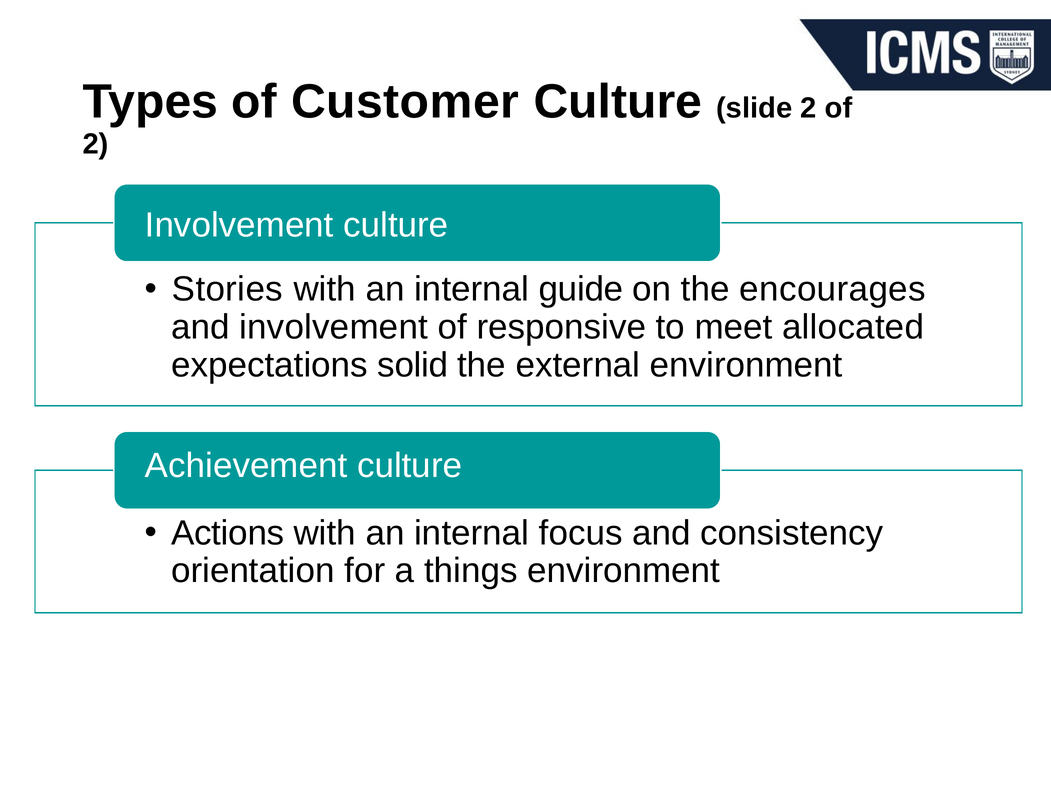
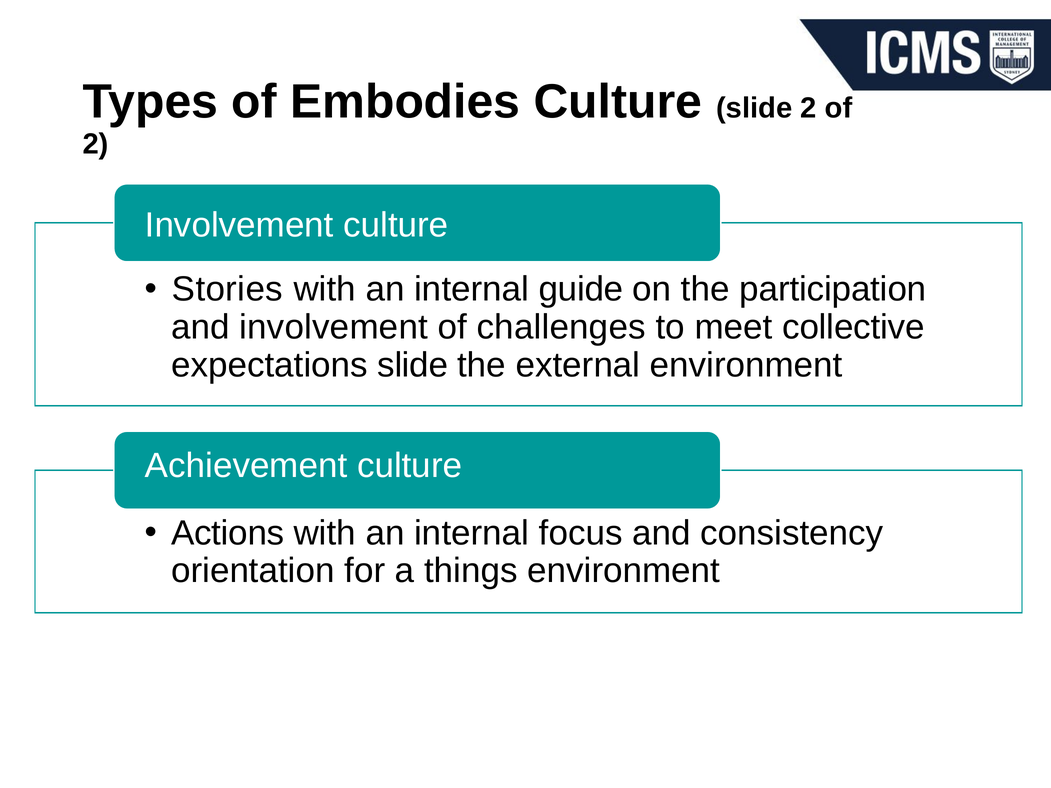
Customer: Customer -> Embodies (405, 102)
encourages: encourages -> participation (833, 290)
responsive: responsive -> challenges (561, 327)
allocated: allocated -> collective (853, 327)
expectations solid: solid -> slide (413, 365)
